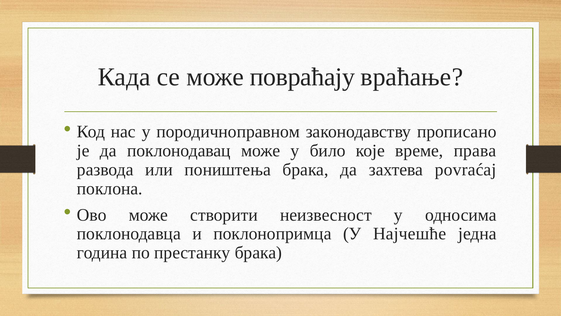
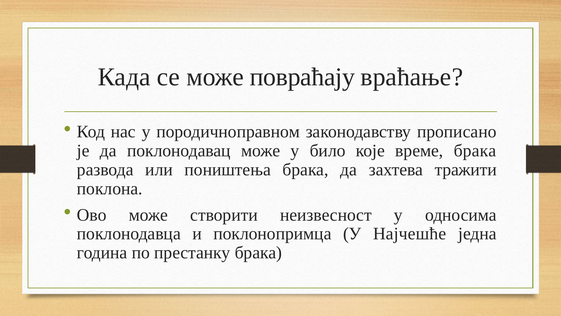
време права: права -> брака (475, 150)
povraćaj: povraćaj -> тражити (466, 169)
